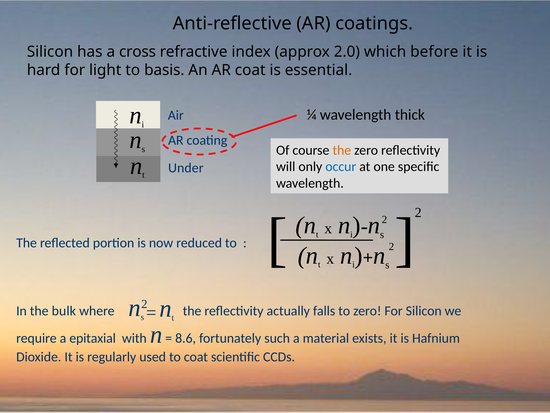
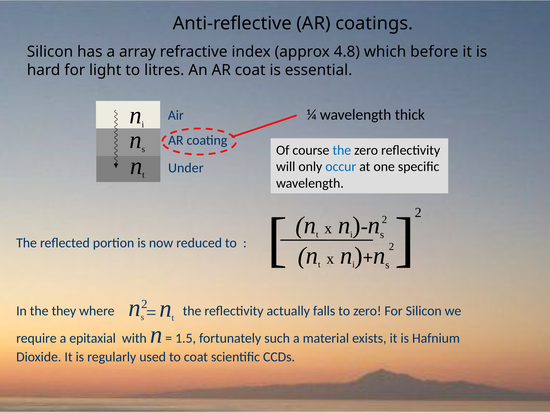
cross: cross -> array (137, 52)
2.0: 2.0 -> 4.8 (347, 52)
basis: basis -> litres (164, 70)
the colour: orange -> blue (342, 150)
bulk: bulk -> they (64, 311)
8.6: 8.6 -> 1.5 (186, 338)
